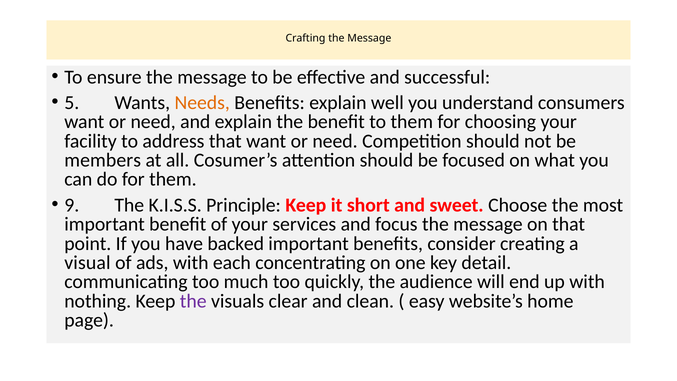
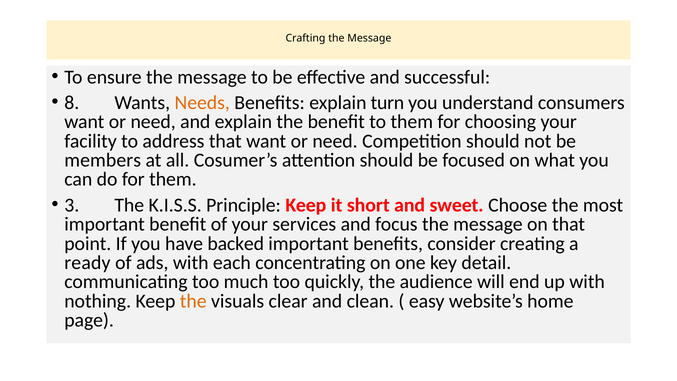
5: 5 -> 8 (72, 103)
well: well -> turn (387, 103)
9: 9 -> 3 (72, 205)
visual: visual -> ready (87, 263)
the colour: purple -> orange (193, 301)
